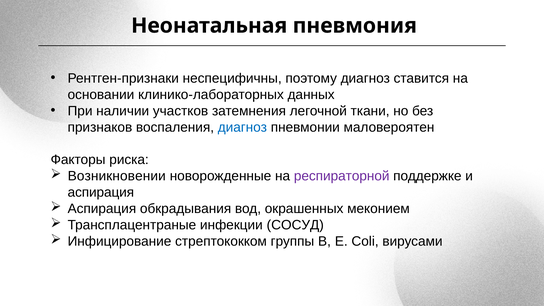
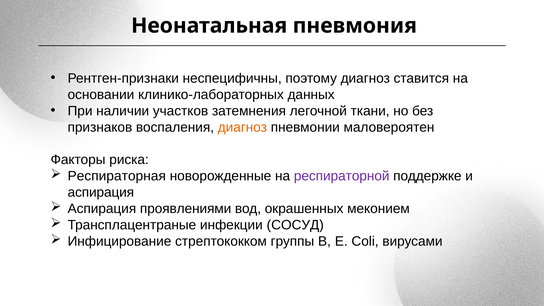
диагноз colour: blue -> orange (242, 127)
Возникновении: Возникновении -> Респираторная (117, 176)
обкрадывания: обкрадывания -> проявлениями (186, 209)
